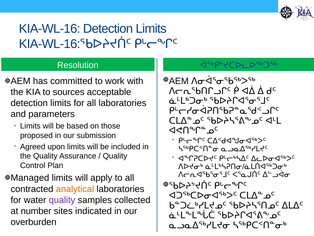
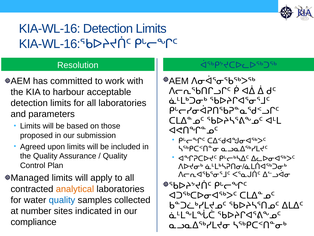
sources: sources -> harbour (69, 92)
quality colour: purple -> blue (62, 200)
overburden: overburden -> compliance (34, 222)
